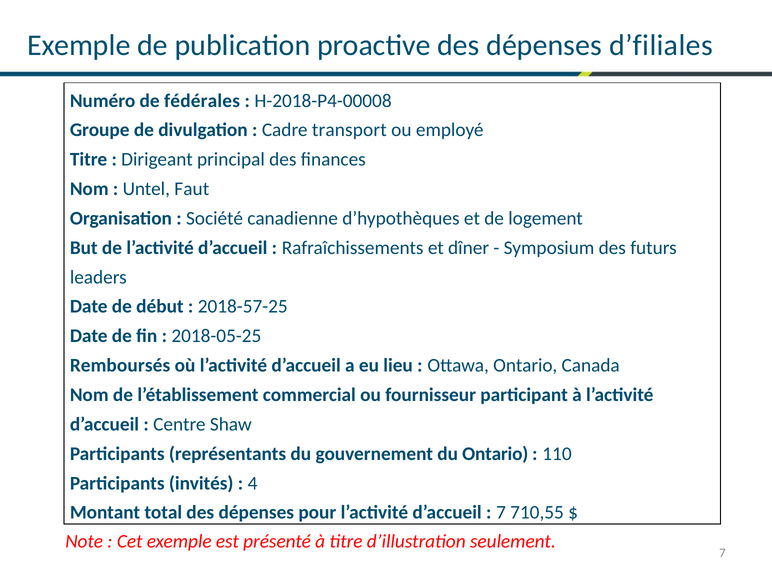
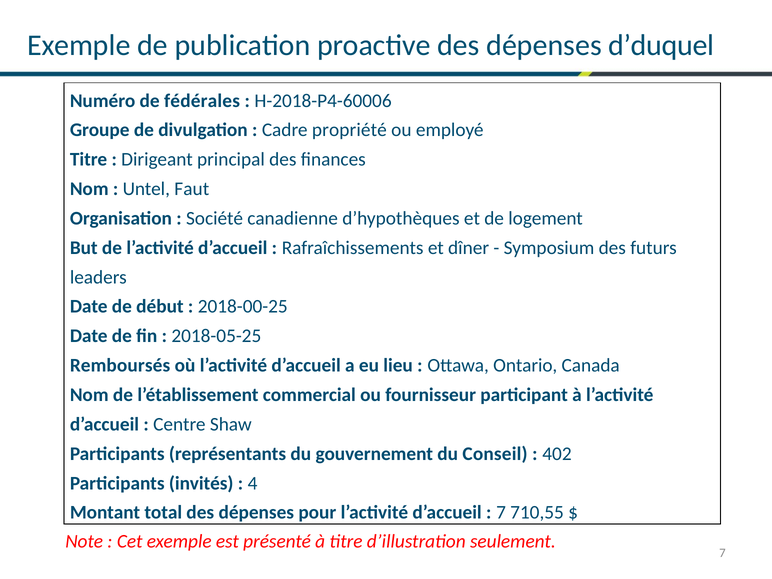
d’filiales: d’filiales -> d’duquel (661, 45)
H-2018-P4-00008: H-2018-P4-00008 -> H-2018-P4-60006 (323, 101)
transport: transport -> propriété (349, 130)
2018-57-25: 2018-57-25 -> 2018-00-25 (243, 307)
du Ontario: Ontario -> Conseil (495, 454)
110: 110 -> 402 (557, 454)
